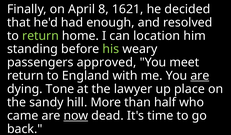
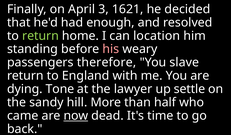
8: 8 -> 3 (103, 9)
his colour: light green -> pink (111, 49)
approved: approved -> therefore (107, 63)
meet: meet -> slave (184, 63)
are underline: present -> none (200, 76)
place: place -> settle (190, 89)
